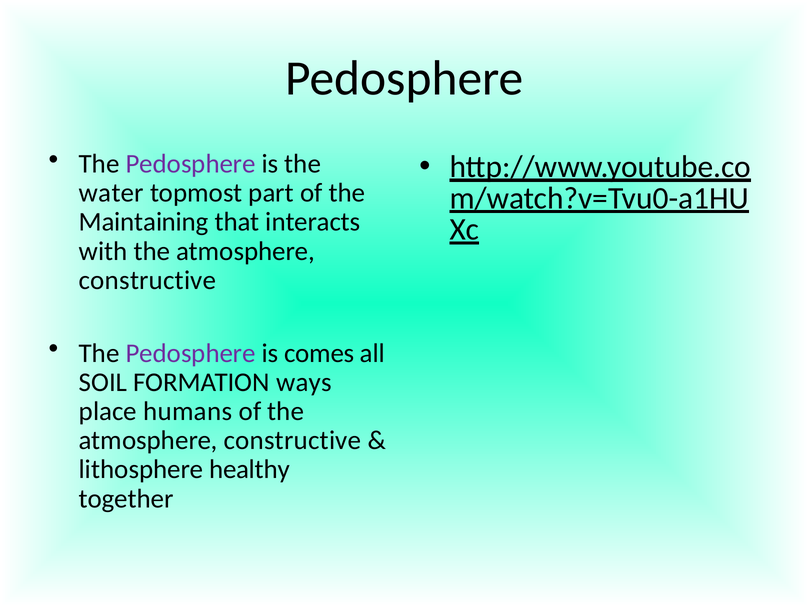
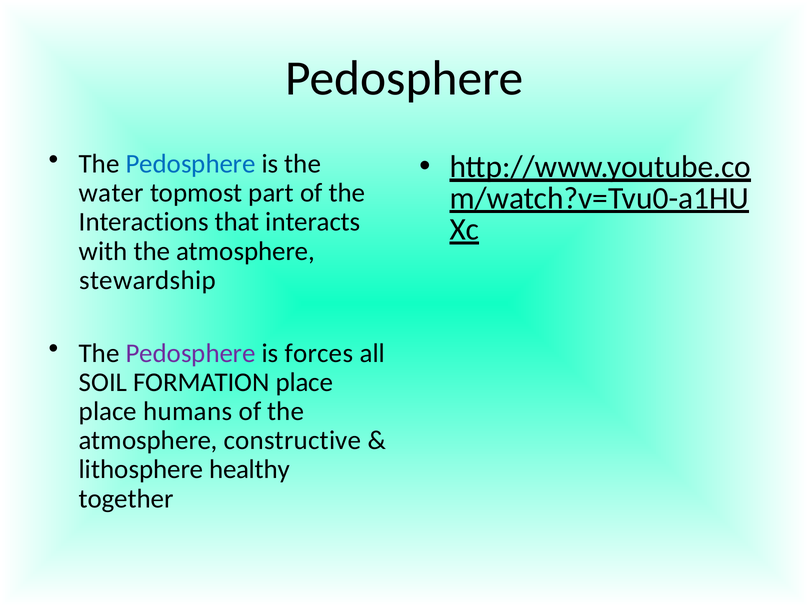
Pedosphere colour: purple -> blue (191, 164)
Maintaining: Maintaining -> Interactions (144, 222)
constructive: constructive -> stewardship (148, 280)
comes: comes -> forces (319, 353)
FORMATION ways: ways -> place (304, 382)
